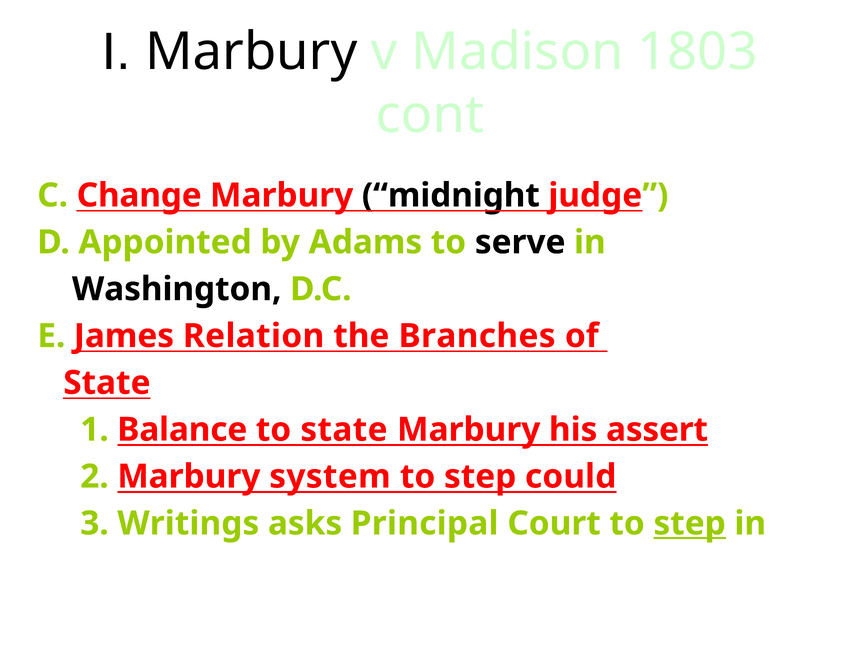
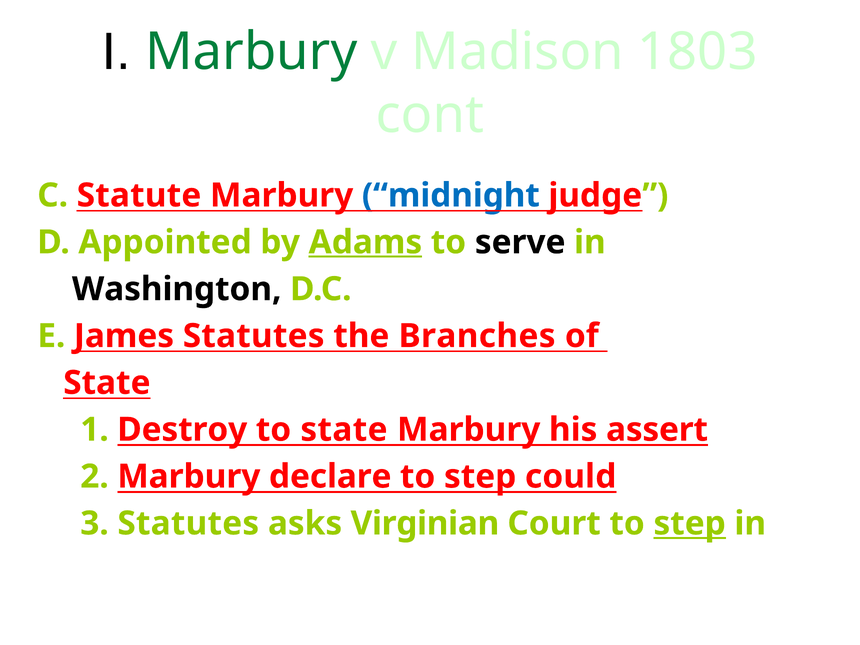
Marbury colour: black -> green (251, 52)
Change: Change -> Statute (139, 195)
midnight colour: black -> blue (451, 195)
Adams underline: none -> present (365, 242)
James Relation: Relation -> Statutes (254, 336)
Balance: Balance -> Destroy (182, 430)
system: system -> declare (330, 477)
3 Writings: Writings -> Statutes (188, 523)
Principal: Principal -> Virginian (425, 523)
